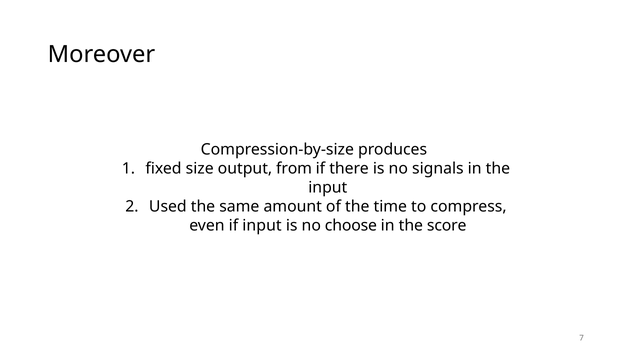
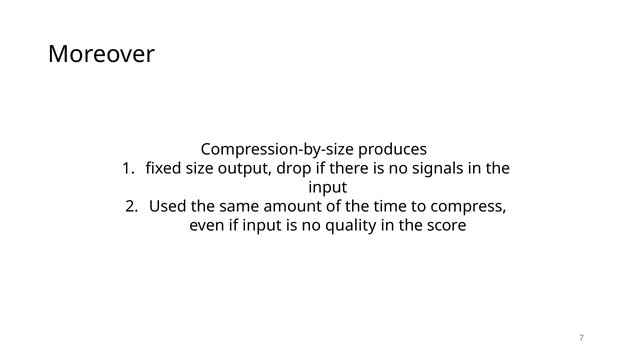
from: from -> drop (294, 169)
choose: choose -> quality (351, 226)
